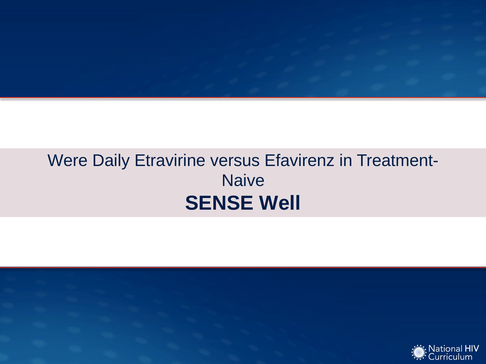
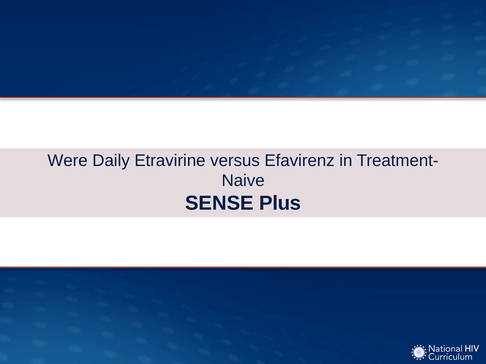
Well: Well -> Plus (280, 203)
